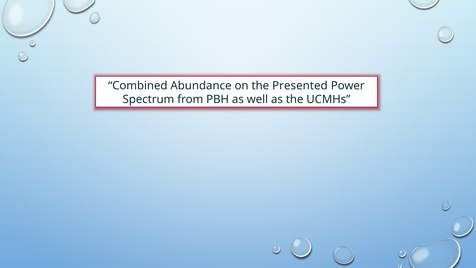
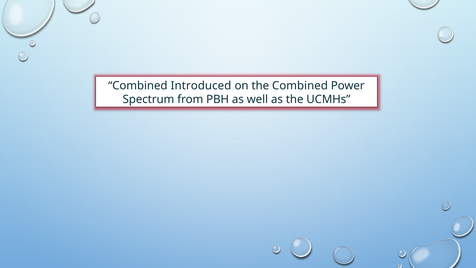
Abundance: Abundance -> Introduced (201, 86)
the Presented: Presented -> Combined (300, 86)
